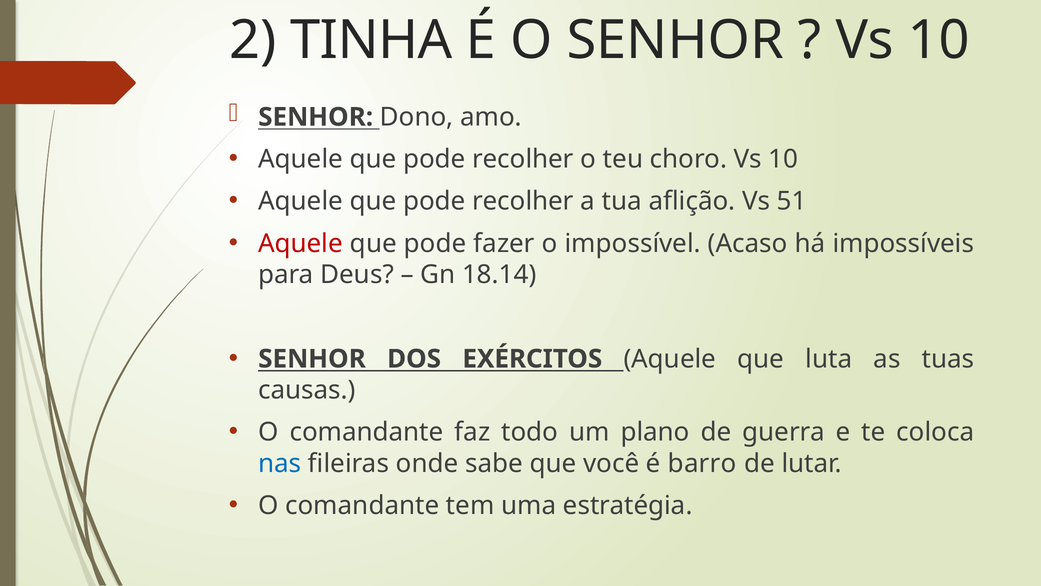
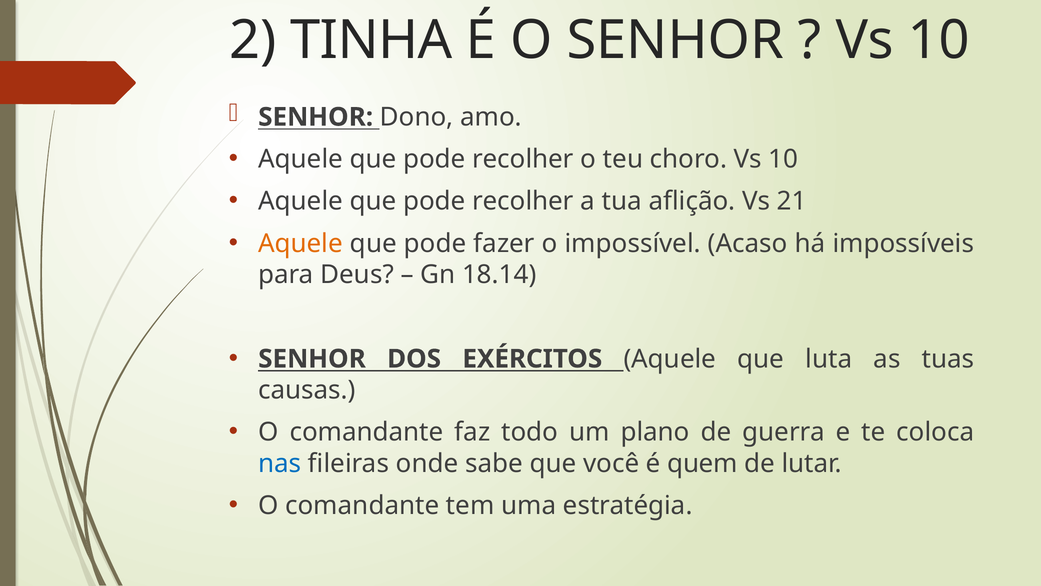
51: 51 -> 21 (792, 201)
Aquele colour: red -> orange (301, 243)
barro: barro -> quem (703, 463)
